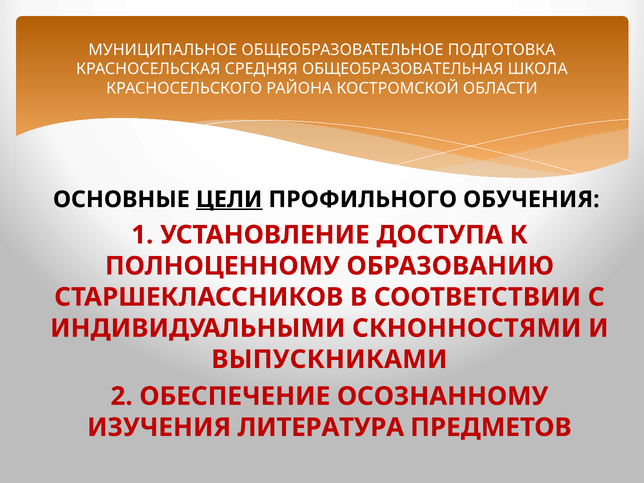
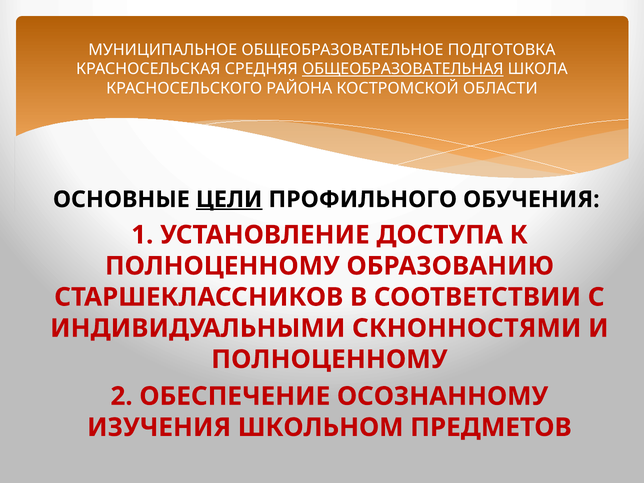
ОБЩЕОБРАЗОВАТЕЛЬНАЯ underline: none -> present (403, 69)
ВЫПУСКНИКАМИ: ВЫПУСКНИКАМИ -> ПОЛНОЦЕННОМУ (329, 359)
ЛИТЕРАТУРА: ЛИТЕРАТУРА -> ШКОЛЬНОМ (321, 427)
